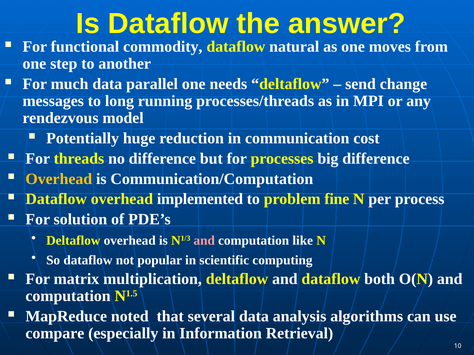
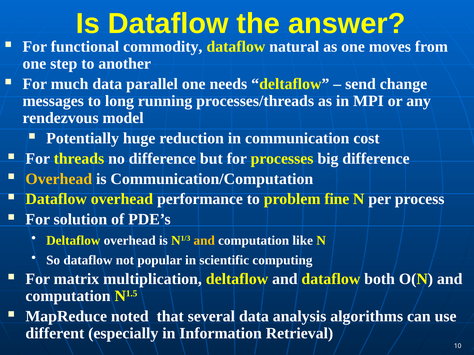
implemented: implemented -> performance (200, 199)
and colour: pink -> yellow (204, 241)
compare: compare -> different (55, 334)
